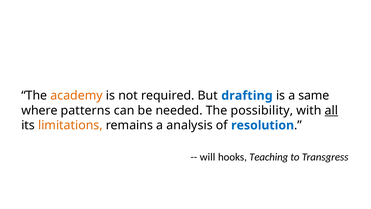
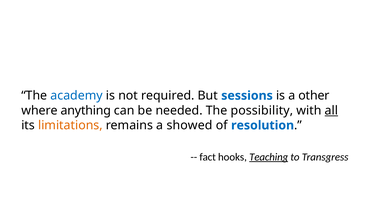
academy colour: orange -> blue (77, 95)
drafting: drafting -> sessions (247, 95)
same: same -> other (314, 95)
patterns: patterns -> anything (86, 110)
analysis: analysis -> showed (189, 125)
will: will -> fact (208, 157)
Teaching underline: none -> present (269, 157)
